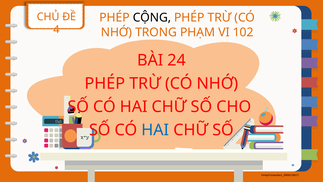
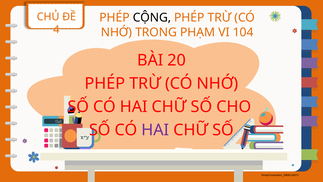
102: 102 -> 104 (243, 32)
24: 24 -> 20 (177, 60)
HAI colour: blue -> purple (155, 130)
